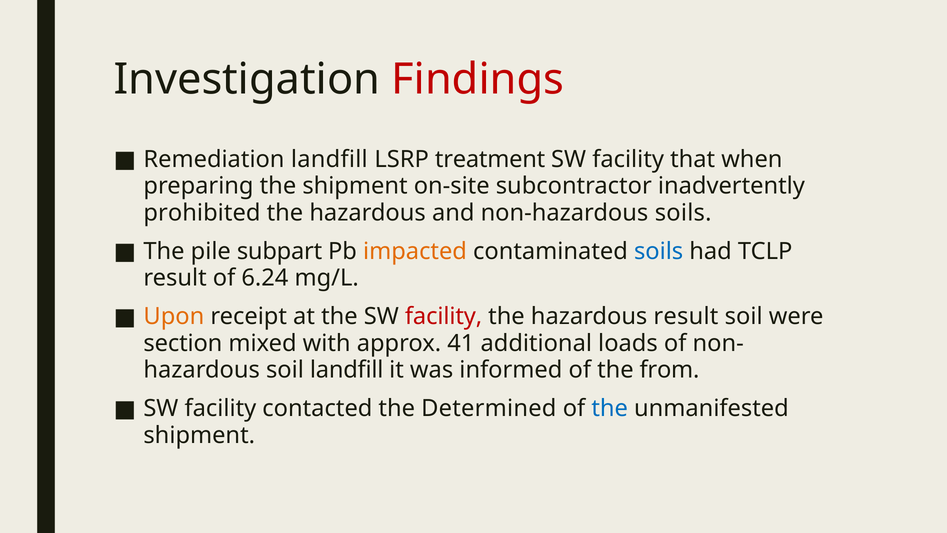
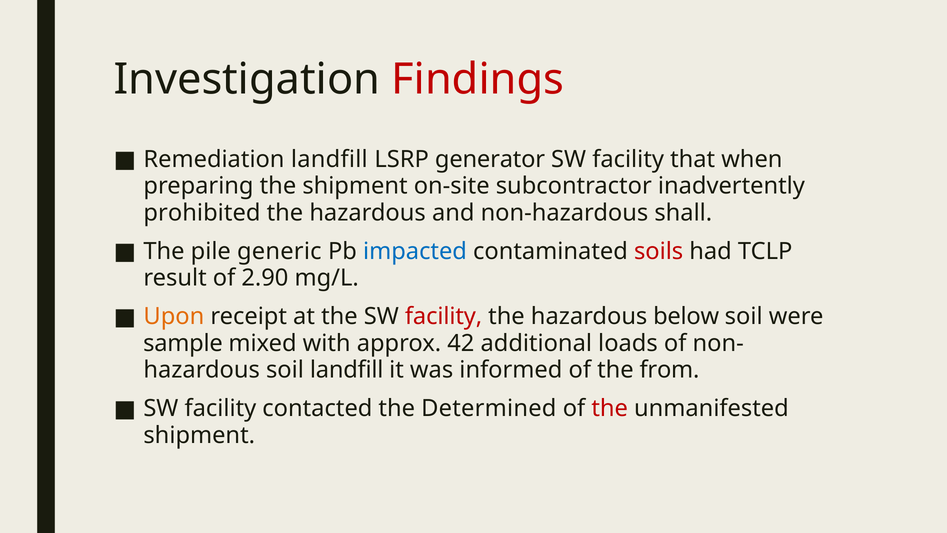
treatment: treatment -> generator (490, 159)
non-hazardous soils: soils -> shall (683, 213)
subpart: subpart -> generic (279, 251)
impacted colour: orange -> blue (415, 251)
soils colour: blue -> red (659, 251)
6.24: 6.24 -> 2.90 (265, 278)
hazardous result: result -> below (686, 316)
section: section -> sample (183, 343)
41: 41 -> 42 (461, 343)
the colour: blue -> red (610, 408)
